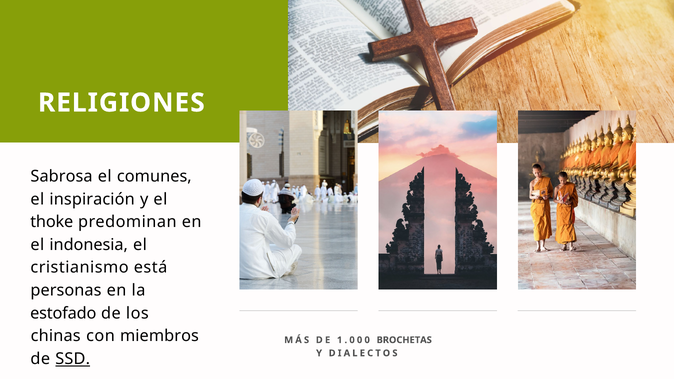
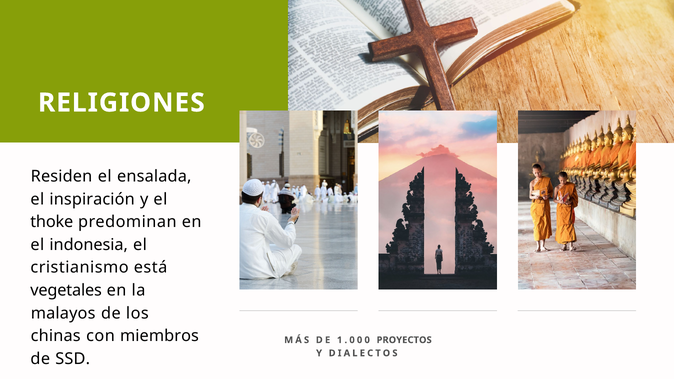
Sabrosa: Sabrosa -> Residen (61, 176)
comunes: comunes -> ensalada (154, 176)
personas: personas -> vegetales (66, 290)
estofado: estofado -> malayos (63, 313)
BROCHETAS: BROCHETAS -> PROYECTOS (404, 340)
SSD underline: present -> none (73, 359)
